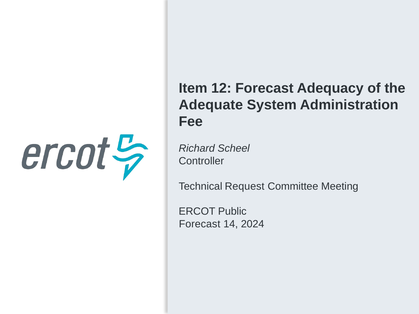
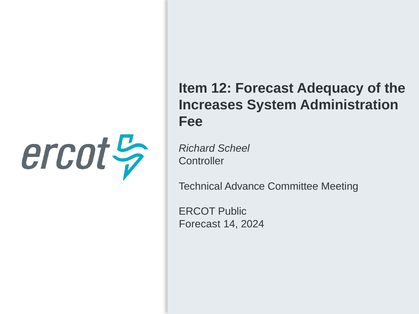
Adequate: Adequate -> Increases (211, 105)
Request: Request -> Advance (245, 186)
